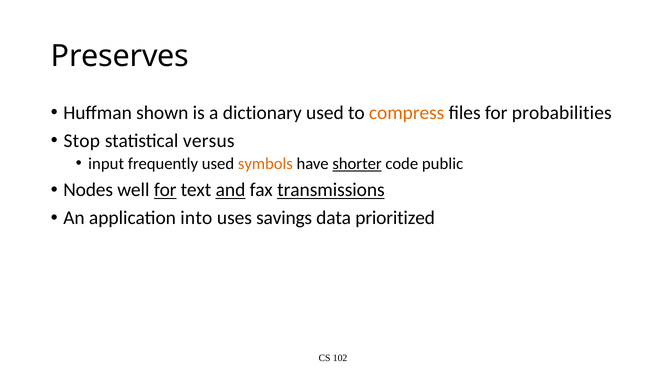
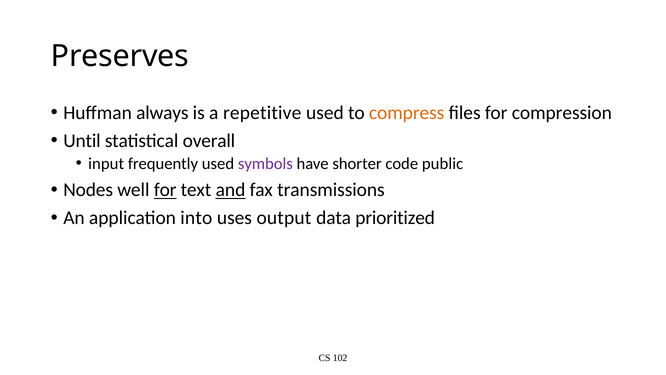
shown: shown -> always (162, 113)
dictionary: dictionary -> repetitive (262, 113)
probabilities: probabilities -> compression (562, 113)
Stop: Stop -> Until (82, 141)
versus: versus -> overall (209, 141)
symbols colour: orange -> purple (265, 163)
shorter underline: present -> none (357, 163)
transmissions underline: present -> none (331, 190)
savings: savings -> output (284, 218)
